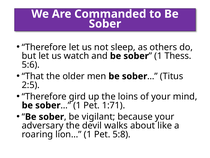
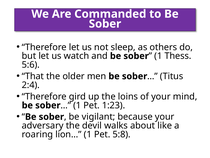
2:5: 2:5 -> 2:4 (31, 85)
1:71: 1:71 -> 1:23 (114, 105)
